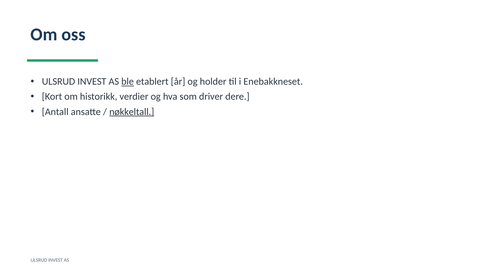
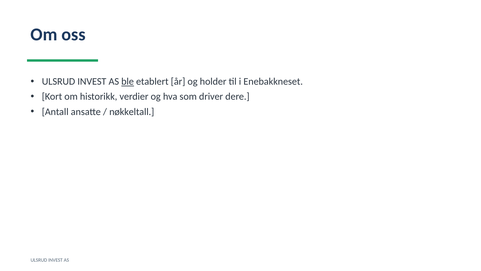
nøkkeltall underline: present -> none (132, 112)
